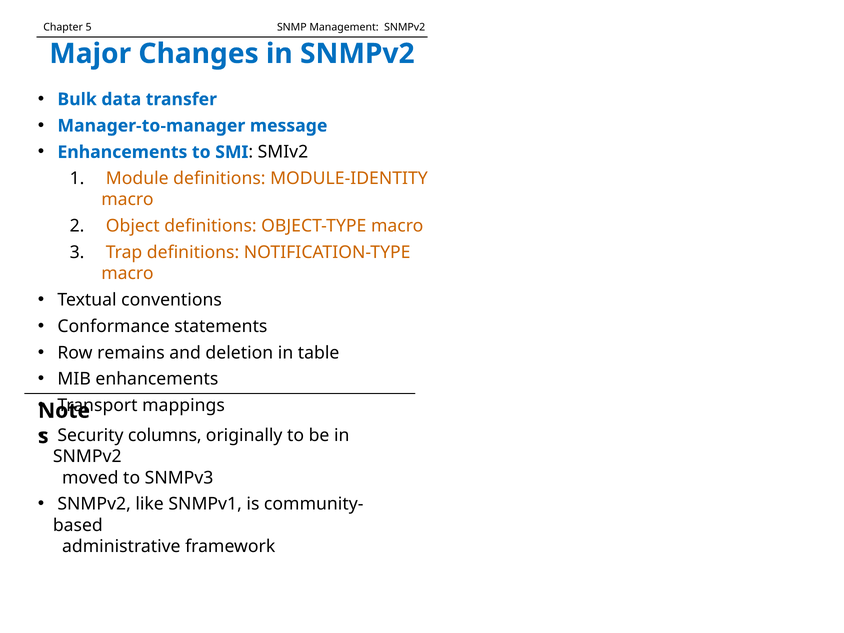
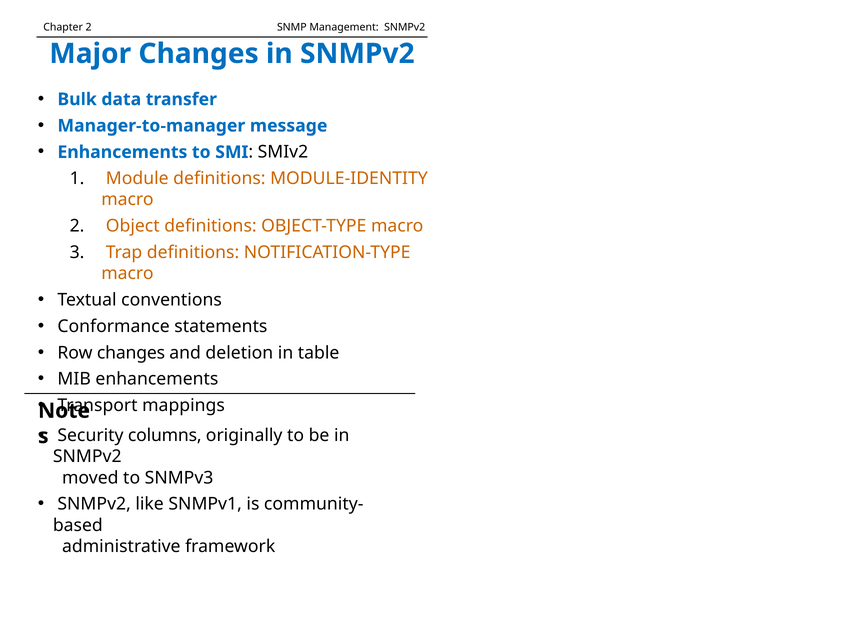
Chapter 5: 5 -> 2 (89, 27)
Row remains: remains -> changes (131, 353)
